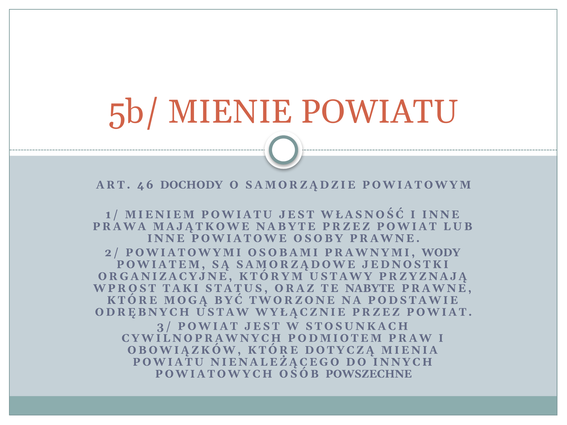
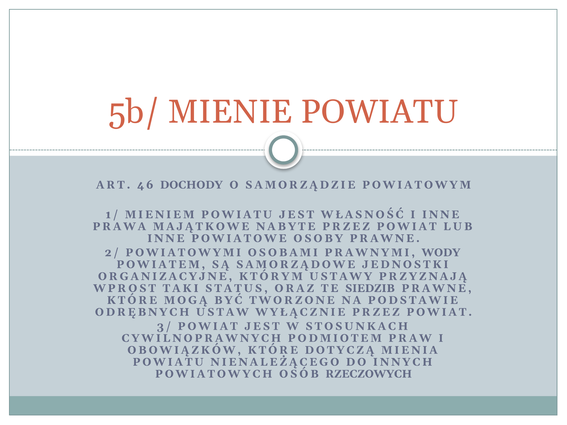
TE NABYTE: NABYTE -> SIEDZIB (370, 288)
POWSZECHNE: POWSZECHNE -> RZECZOWYCH (369, 374)
